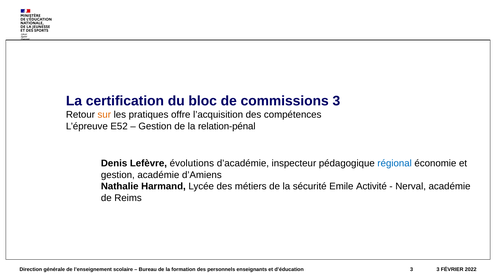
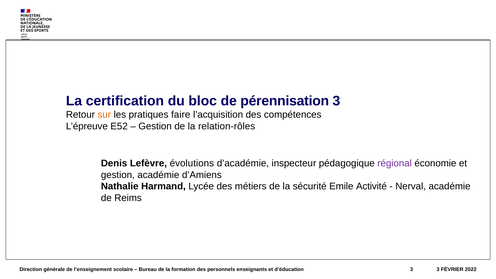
commissions: commissions -> pérennisation (285, 101)
offre: offre -> faire (181, 115)
relation-pénal: relation-pénal -> relation-rôles (227, 126)
régional colour: blue -> purple (395, 163)
